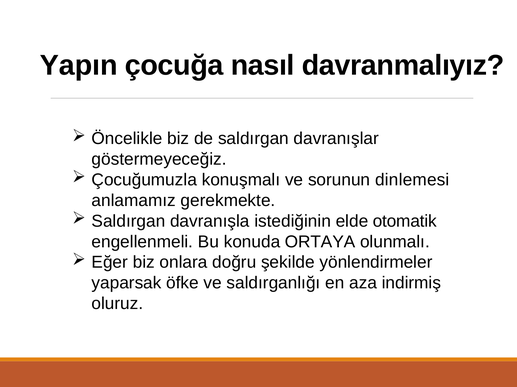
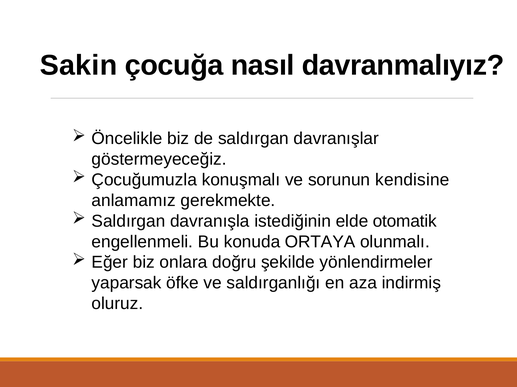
Yapın: Yapın -> Sakin (79, 66)
dinlemesi: dinlemesi -> kendisine (412, 180)
